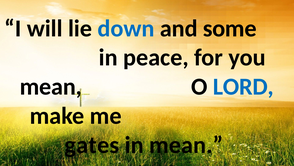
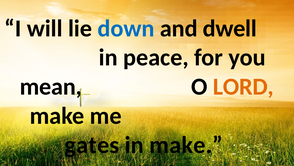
some: some -> dwell (230, 28)
LORD colour: blue -> orange (243, 86)
in mean: mean -> make (186, 144)
